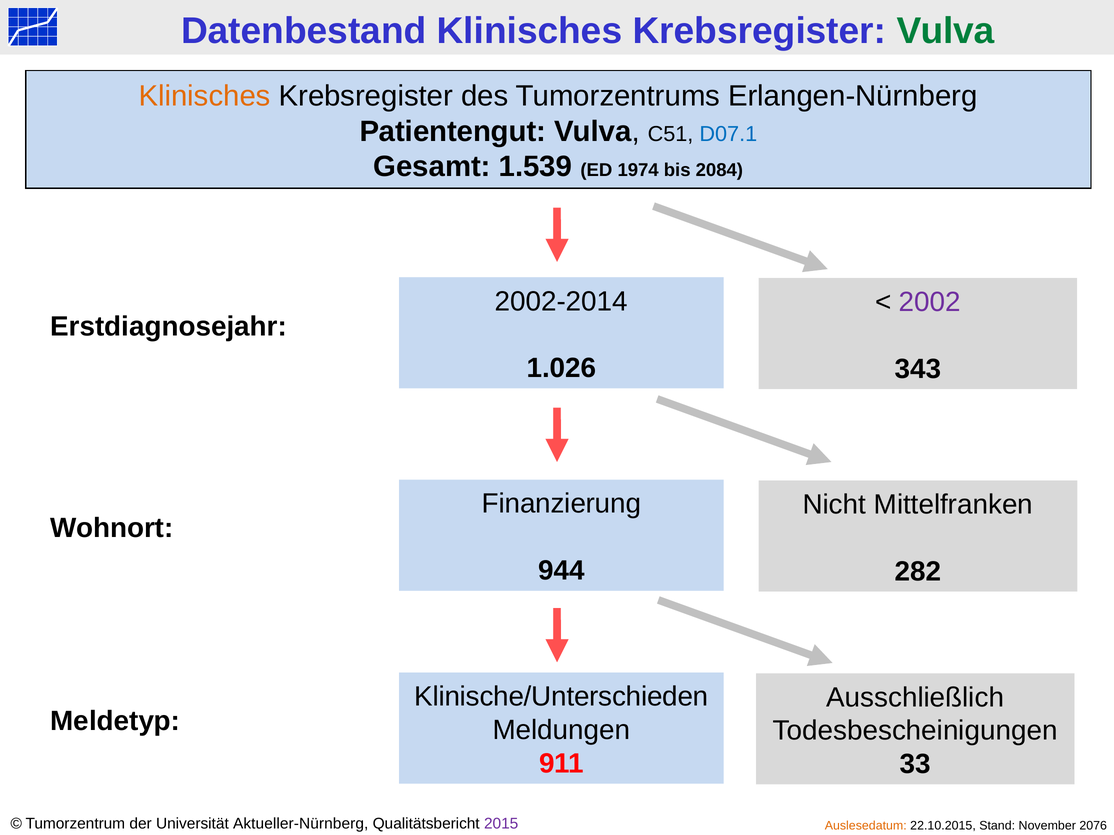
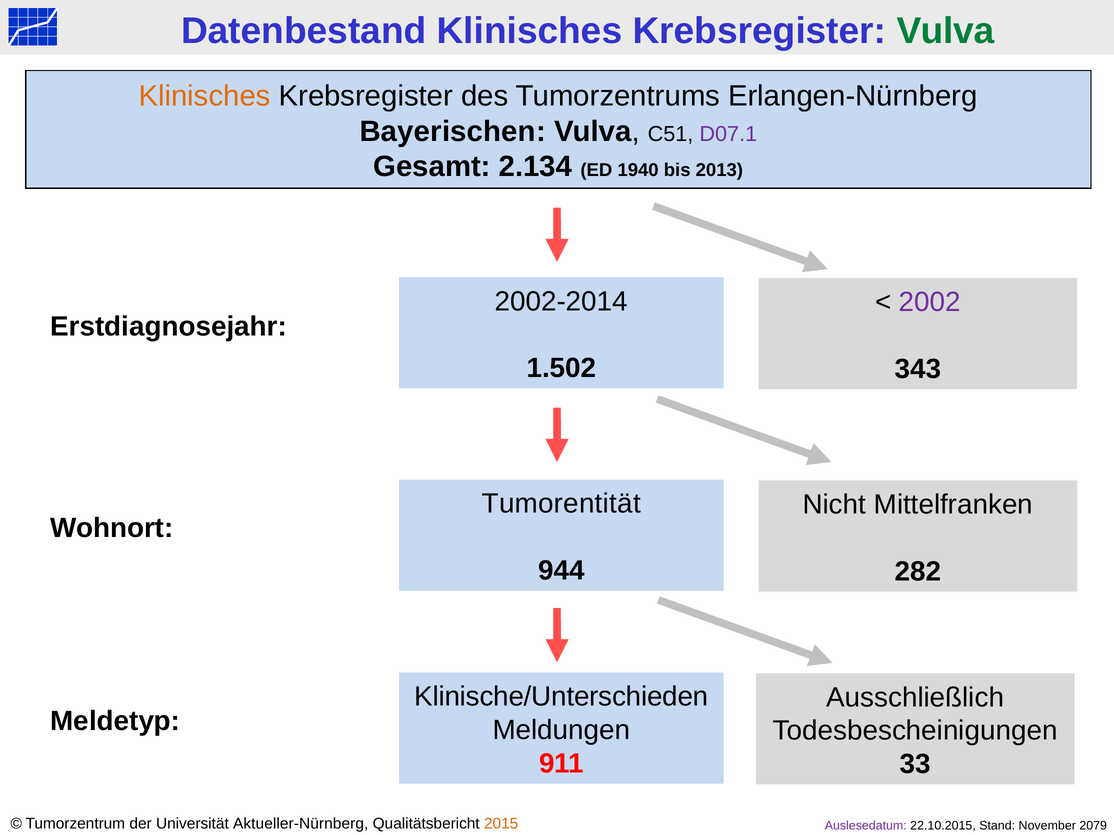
Patientengut: Patientengut -> Bayerischen (453, 132)
D07.1 colour: blue -> purple (728, 134)
1.539: 1.539 -> 2.134 (535, 167)
1974: 1974 -> 1940 (638, 170)
2084: 2084 -> 2013 (719, 170)
1.026: 1.026 -> 1.502 (561, 368)
Finanzierung: Finanzierung -> Tumorentität (561, 504)
2015 colour: purple -> orange (501, 824)
Auslesedatum colour: orange -> purple (866, 826)
2076: 2076 -> 2079 (1093, 826)
